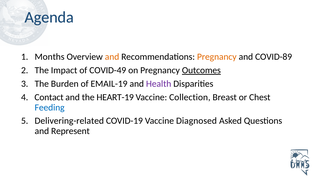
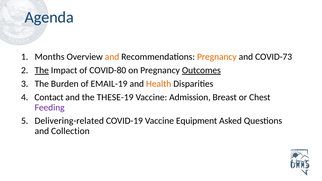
COVID-89: COVID-89 -> COVID-73 (274, 57)
The underline: none -> present (42, 70)
COVID-49: COVID-49 -> COVID-80 (108, 70)
Health colour: purple -> orange (159, 84)
HEART-19: HEART-19 -> THESE-19 (115, 97)
Collection: Collection -> Admission (190, 97)
Feeding colour: blue -> purple (50, 107)
Diagnosed: Diagnosed -> Equipment (197, 121)
Represent: Represent -> Collection (70, 131)
